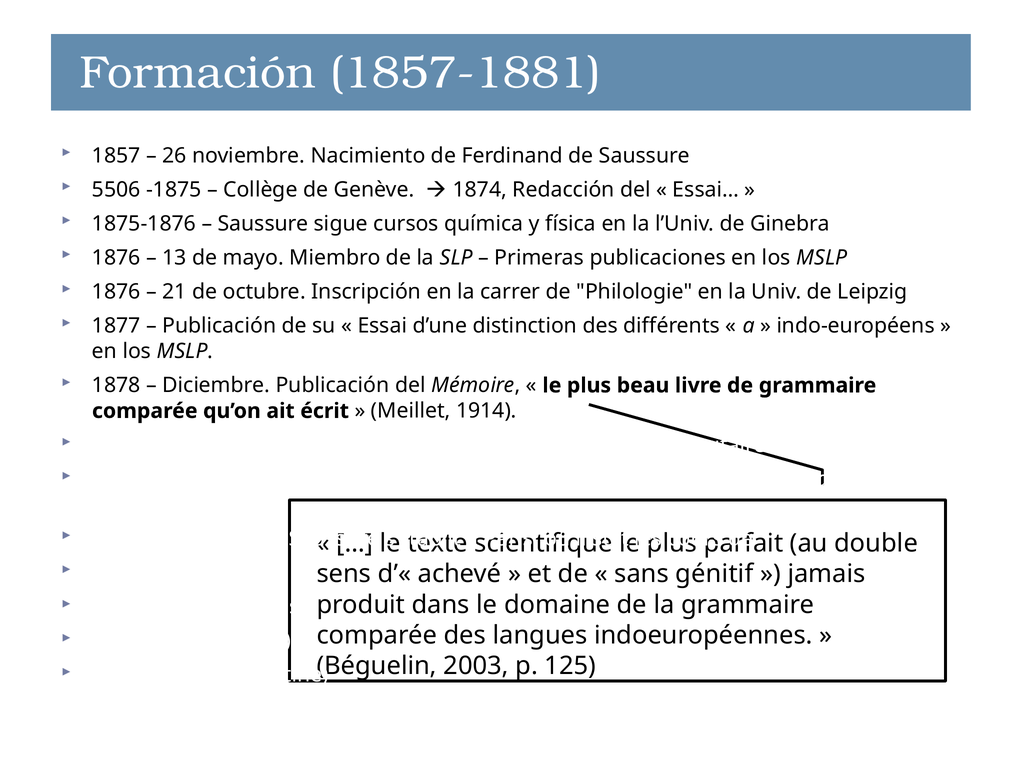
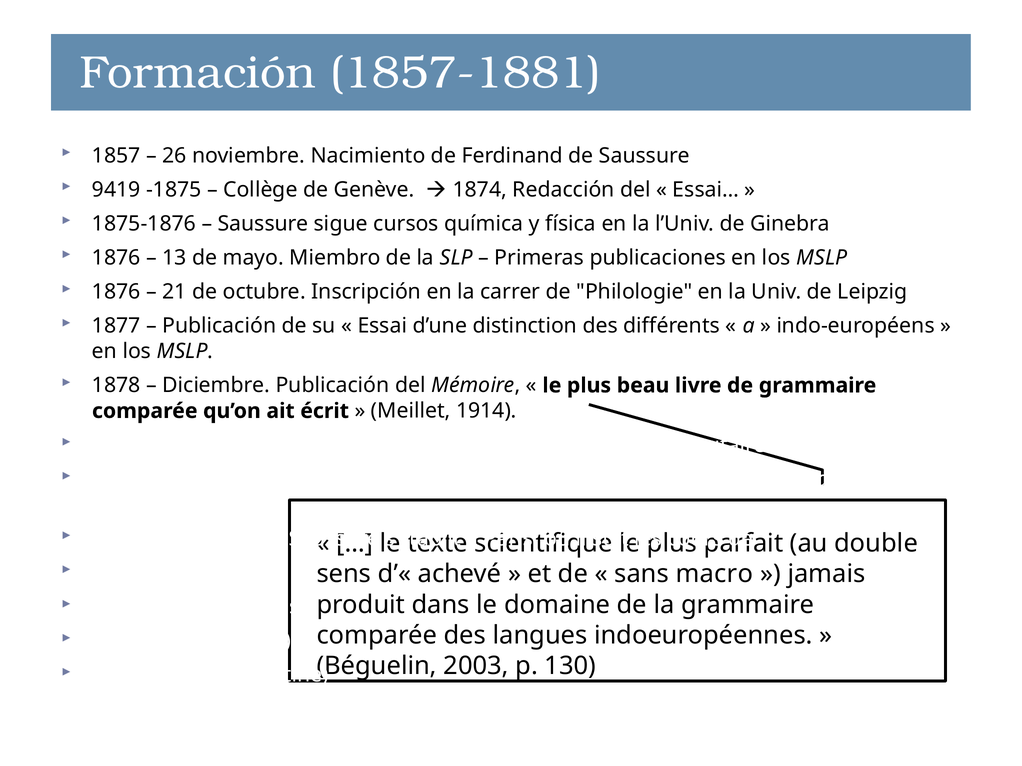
5506: 5506 -> 9419 (116, 190)
sans génitif: génitif -> macro (714, 574)
125: 125 -> 130 (570, 666)
